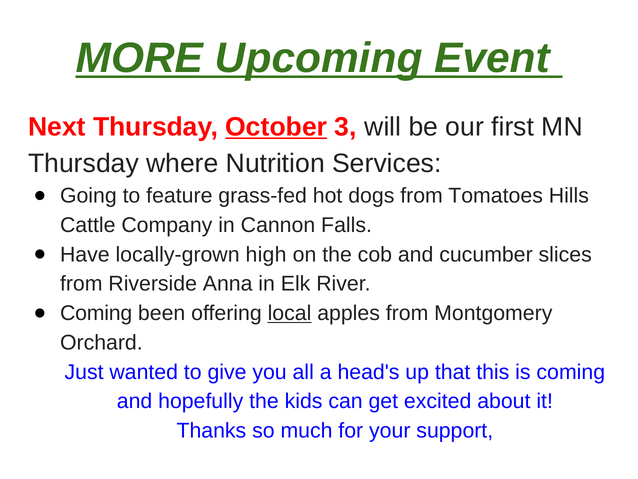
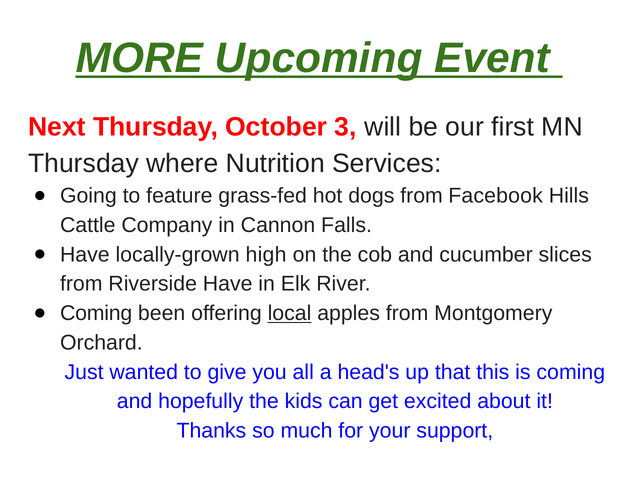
October underline: present -> none (276, 127)
Tomatoes: Tomatoes -> Facebook (496, 196)
Riverside Anna: Anna -> Have (228, 284)
